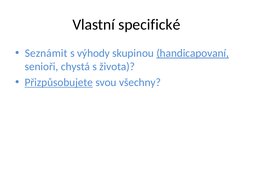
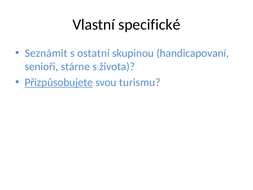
výhody: výhody -> ostatní (93, 53)
handicapovaní underline: present -> none (193, 53)
chystá: chystá -> stárne (75, 67)
všechny: všechny -> turismu (140, 82)
